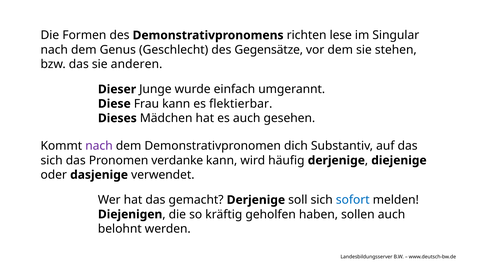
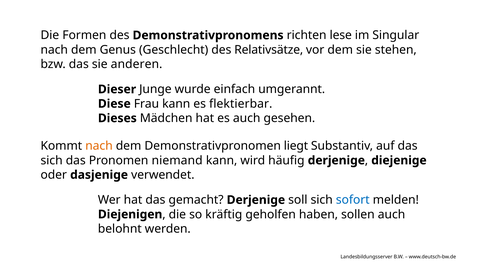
Gegensätze: Gegensätze -> Relativsätze (269, 50)
nach colour: purple -> orange (99, 146)
dich: dich -> liegt (296, 146)
verdanke: verdanke -> niemand (177, 160)
